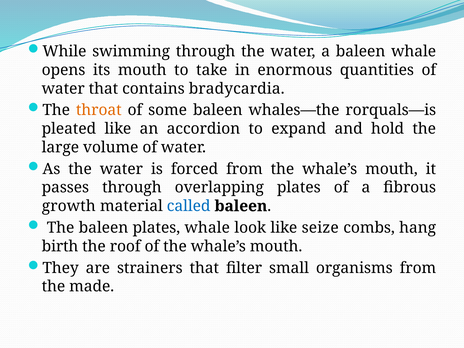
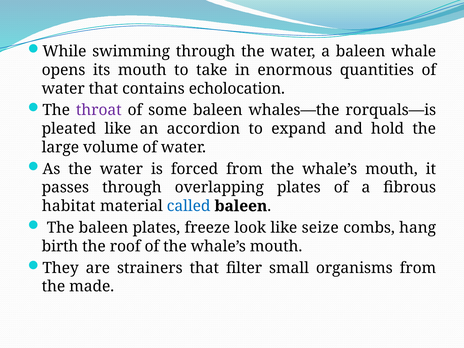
bradycardia: bradycardia -> echolocation (237, 89)
throat colour: orange -> purple (99, 110)
growth: growth -> habitat (69, 206)
plates whale: whale -> freeze (207, 228)
